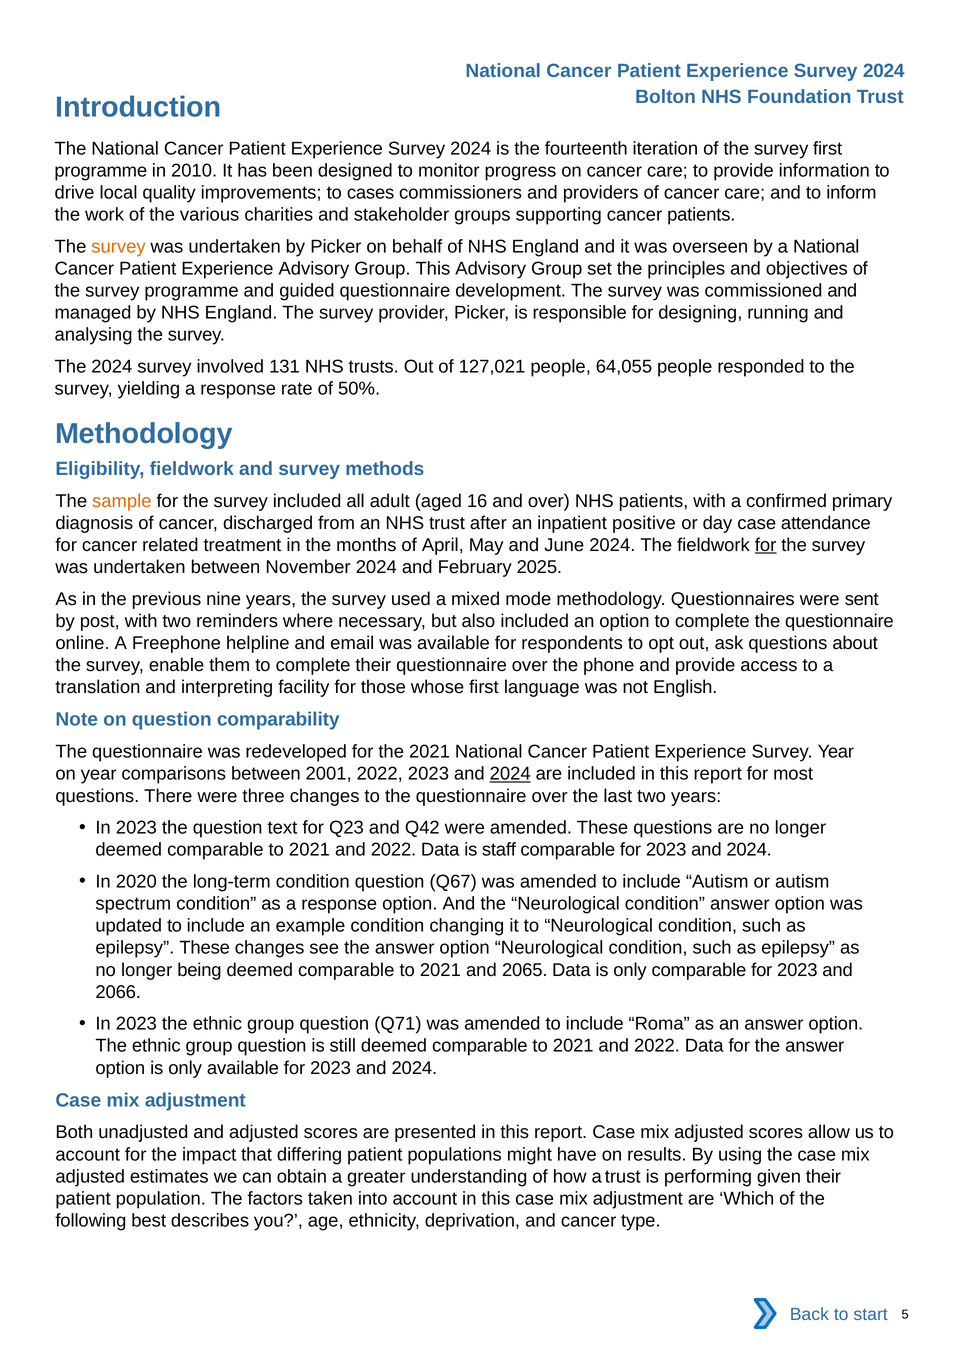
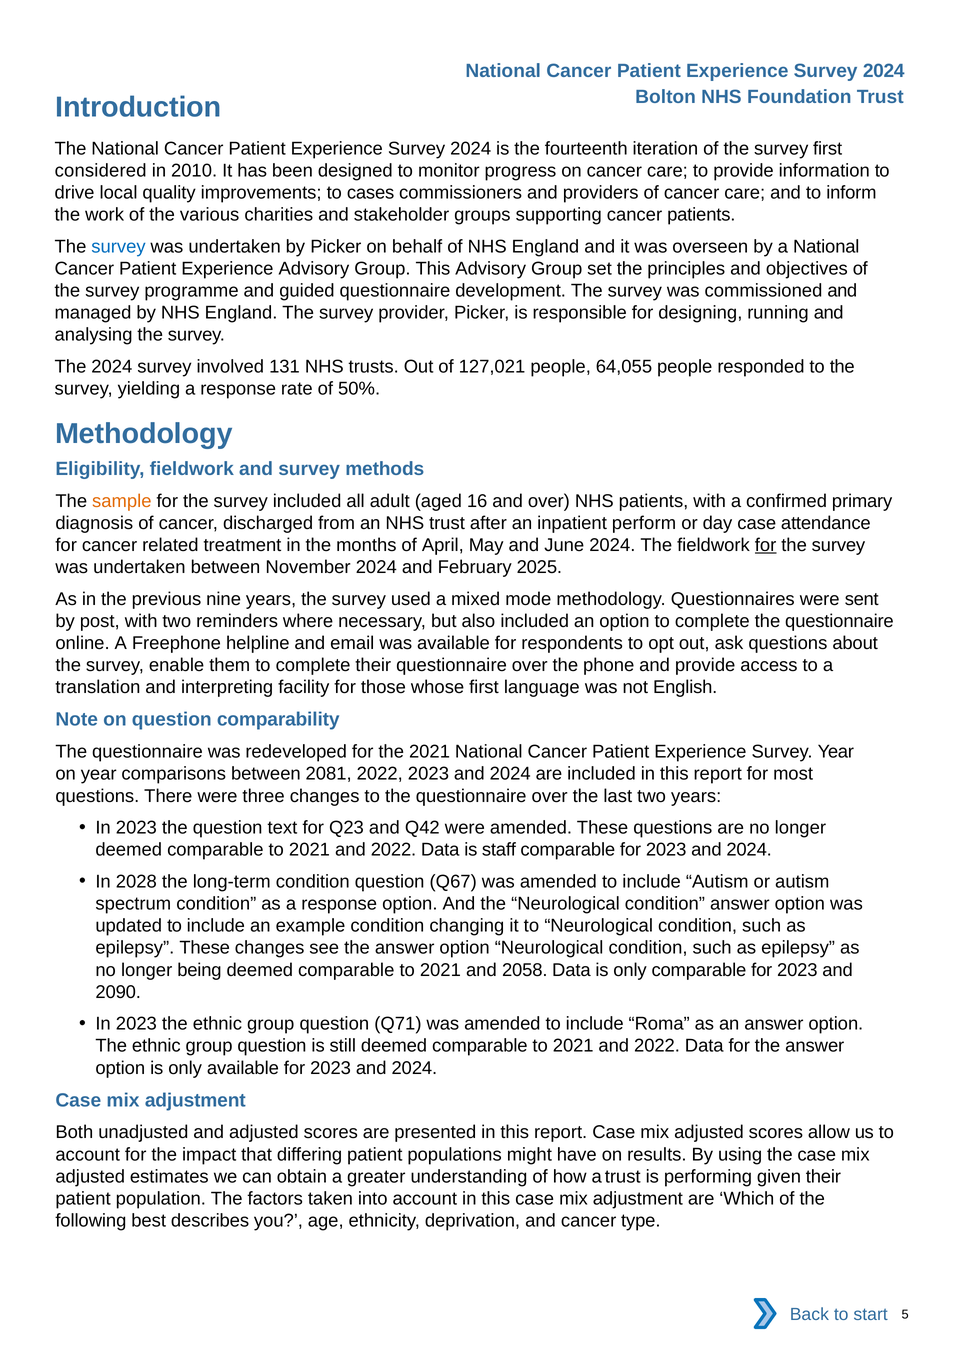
programme: programme -> considered (101, 171)
survey colour: orange -> blue (118, 247)
positive: positive -> perform (644, 523)
2001: 2001 -> 2081 (329, 774)
2024 underline: present -> none (510, 774)
2020: 2020 -> 2028 (136, 882)
2065: 2065 -> 2058 (525, 970)
2066: 2066 -> 2090 (118, 993)
